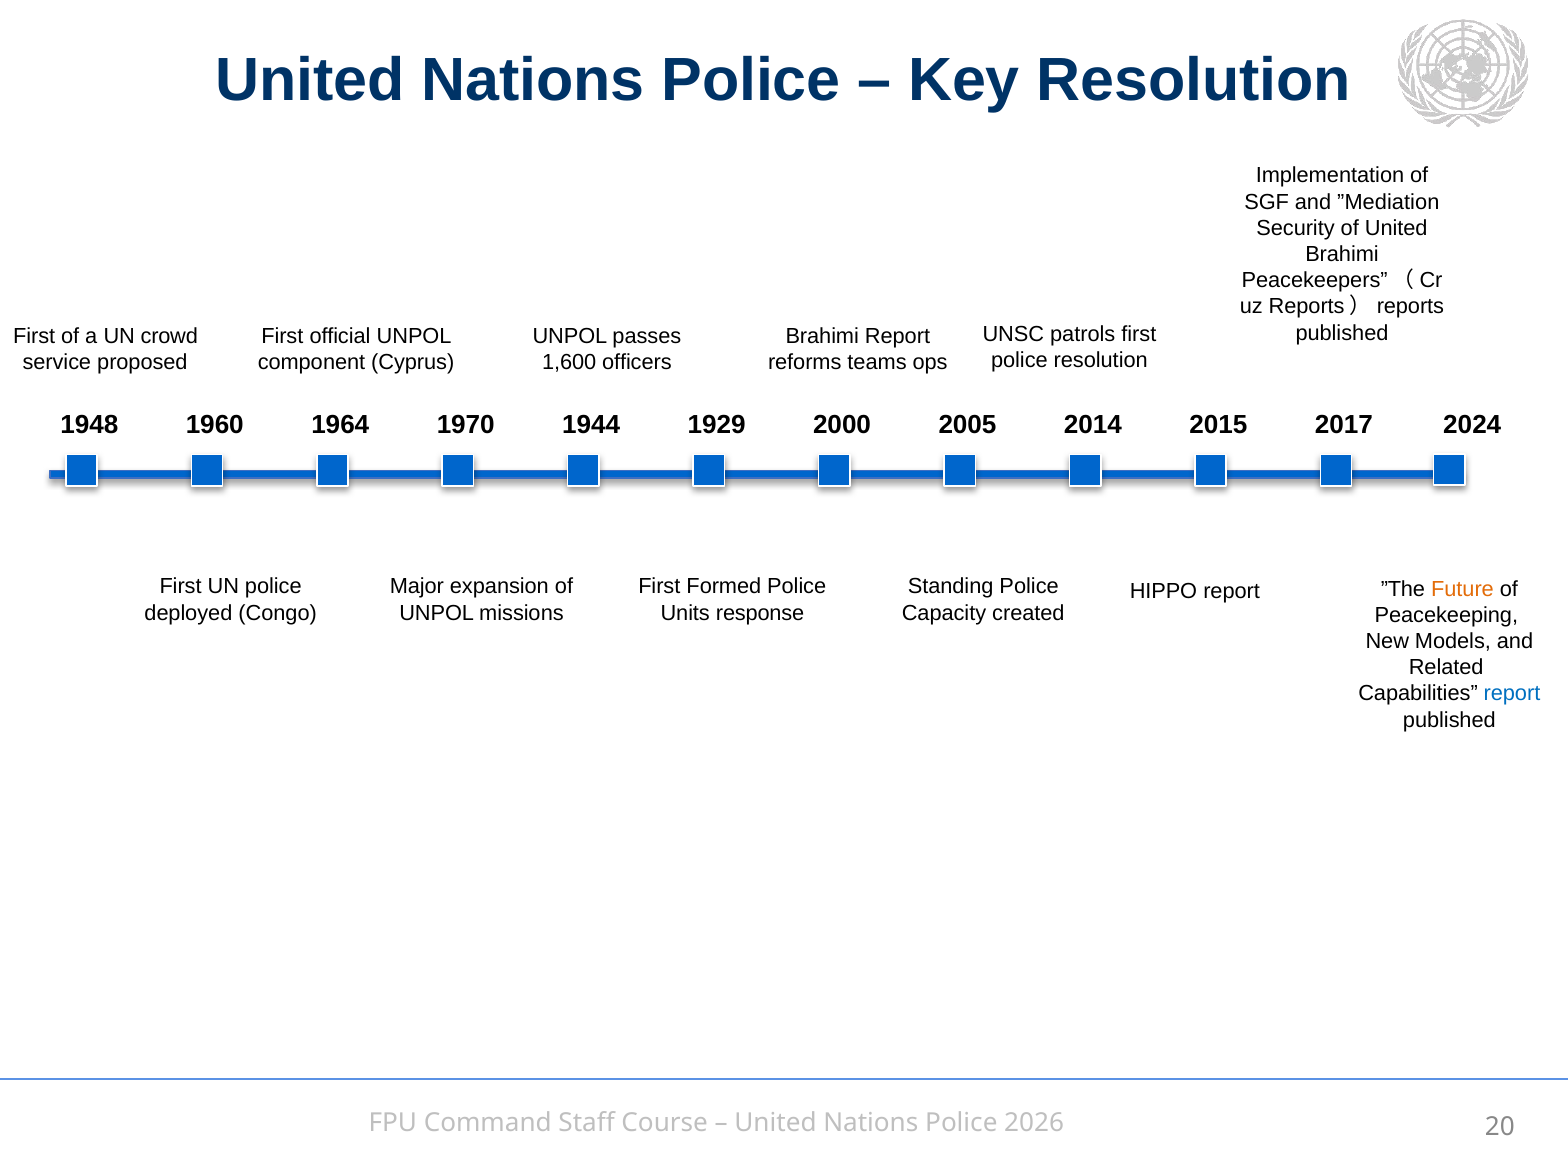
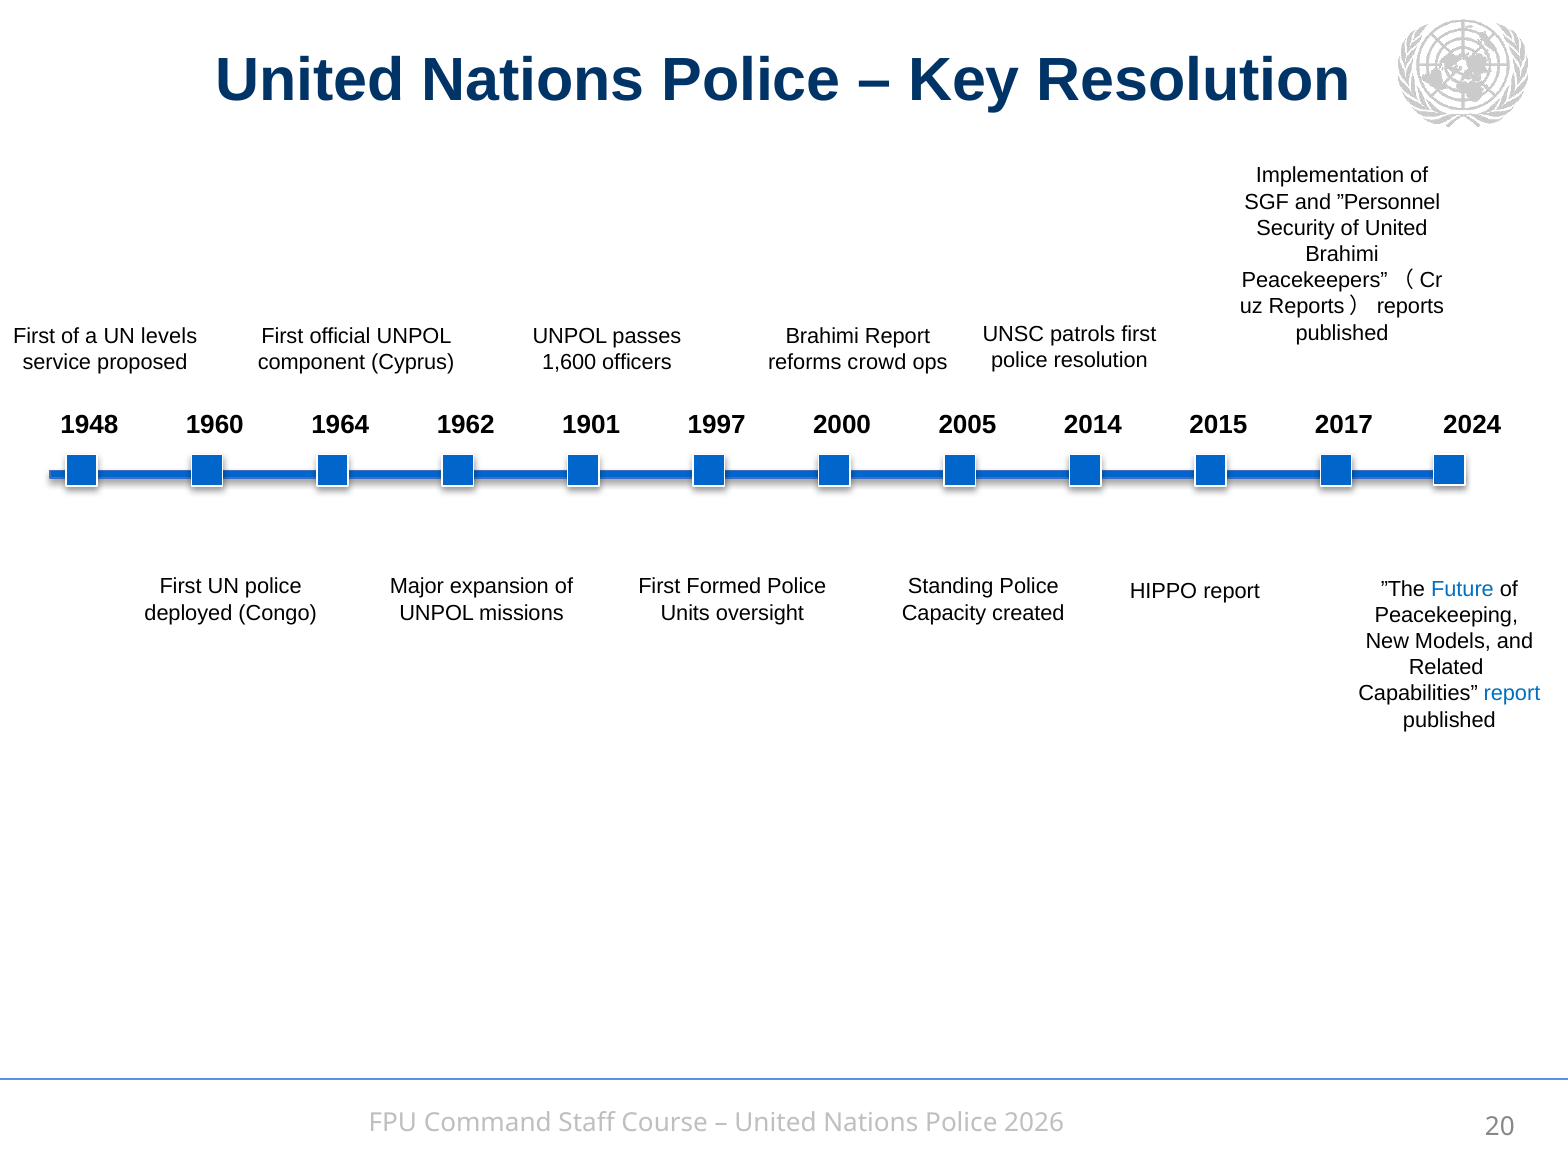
”Mediation: ”Mediation -> ”Personnel (1388, 202)
crowd: crowd -> levels (169, 336)
teams: teams -> crowd (877, 362)
1970: 1970 -> 1962 (466, 425)
1944: 1944 -> 1901 (591, 425)
1929: 1929 -> 1997 (717, 425)
Future colour: orange -> blue (1463, 589)
response: response -> oversight (760, 613)
